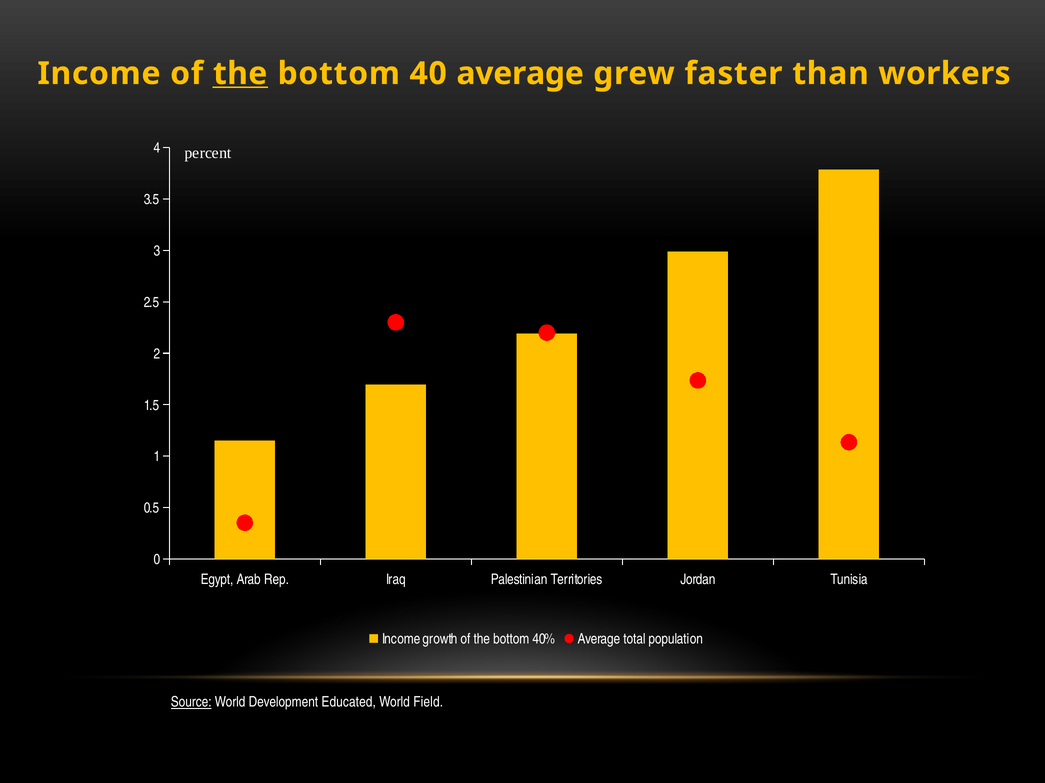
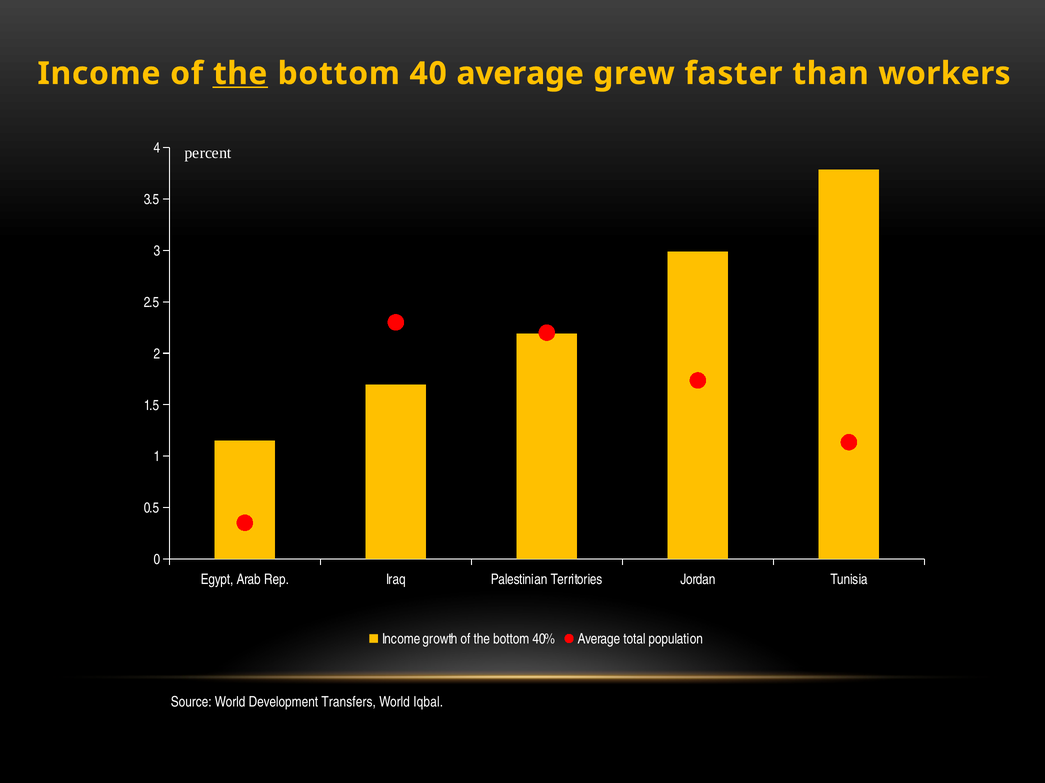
Source underline: present -> none (191, 703)
Educated: Educated -> Transfers (349, 703)
Field: Field -> Iqbal (428, 703)
